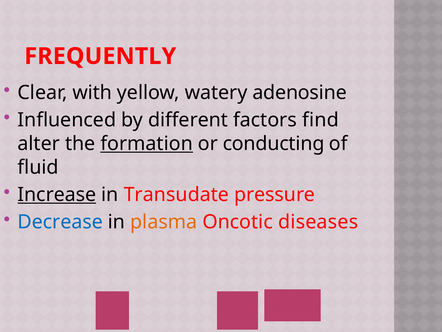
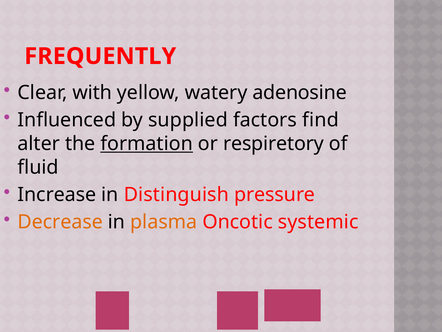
different: different -> supplied (188, 120)
conducting: conducting -> respiretory (274, 144)
Increase underline: present -> none (57, 194)
Transudate: Transudate -> Distinguish (176, 194)
Decrease colour: blue -> orange (60, 222)
diseases: diseases -> systemic (318, 222)
